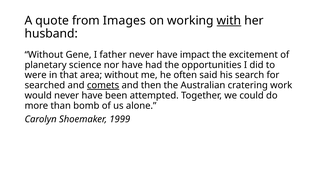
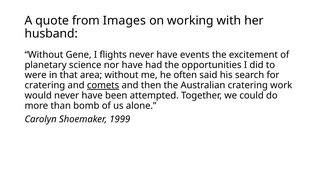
with underline: present -> none (229, 21)
father: father -> flights (113, 55)
impact: impact -> events (195, 55)
searched: searched -> cratering (45, 85)
